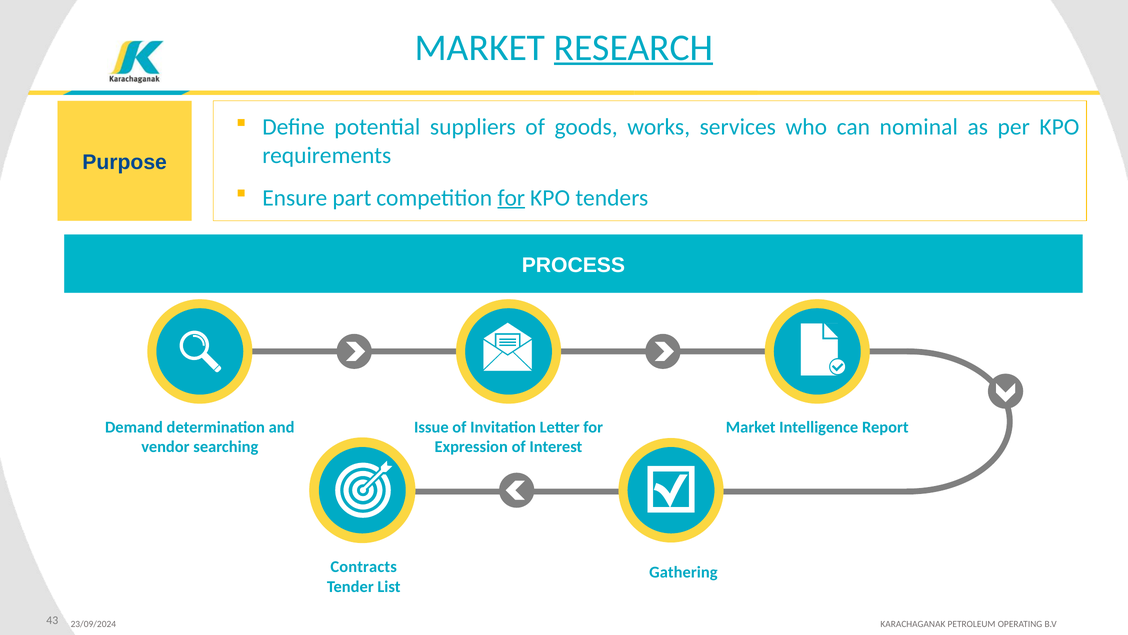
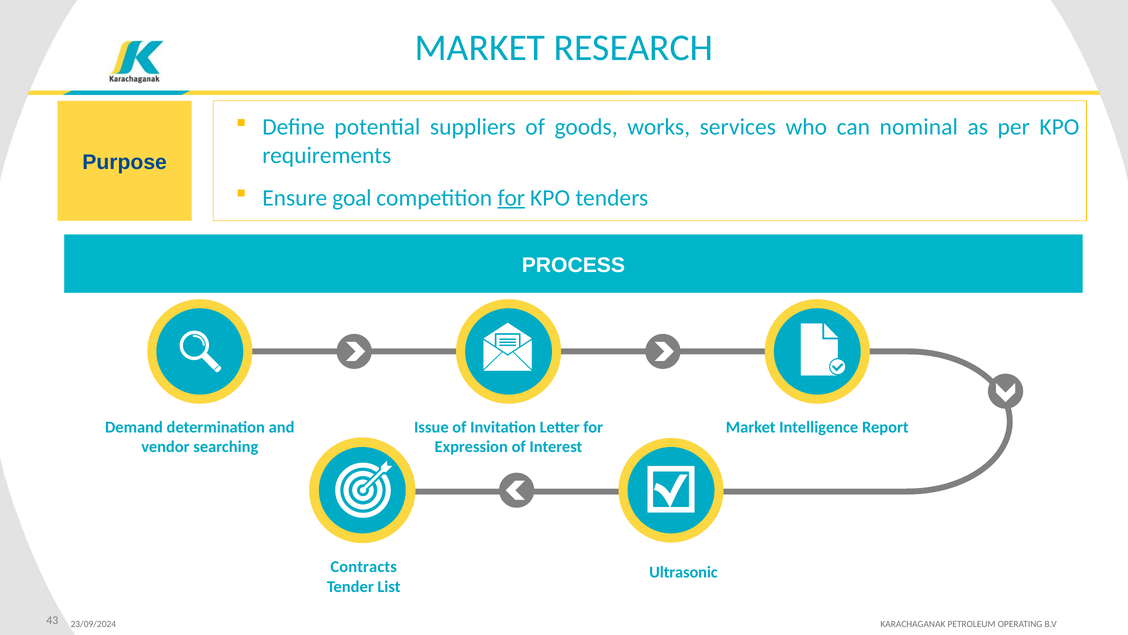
RESEARCH underline: present -> none (633, 48)
part: part -> goal (352, 198)
Gathering: Gathering -> Ultrasonic (683, 572)
